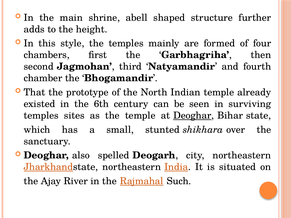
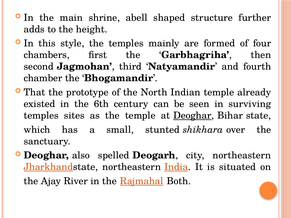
Such: Such -> Both (179, 181)
